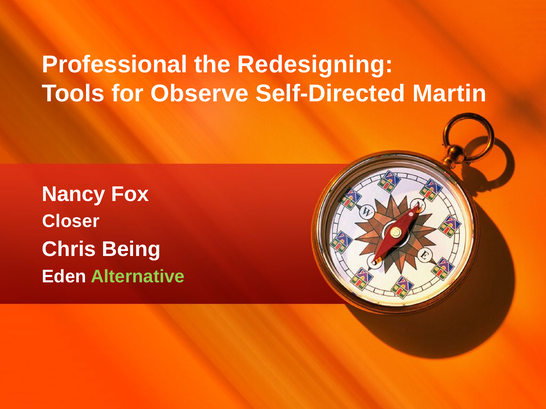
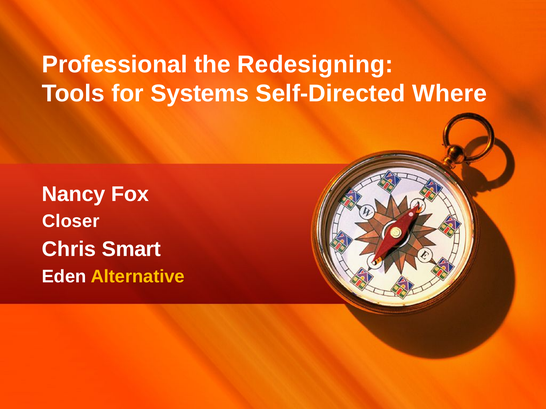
Observe: Observe -> Systems (200, 94)
Martin: Martin -> Where (450, 94)
Being: Being -> Smart (131, 250)
Alternative colour: light green -> yellow (138, 277)
